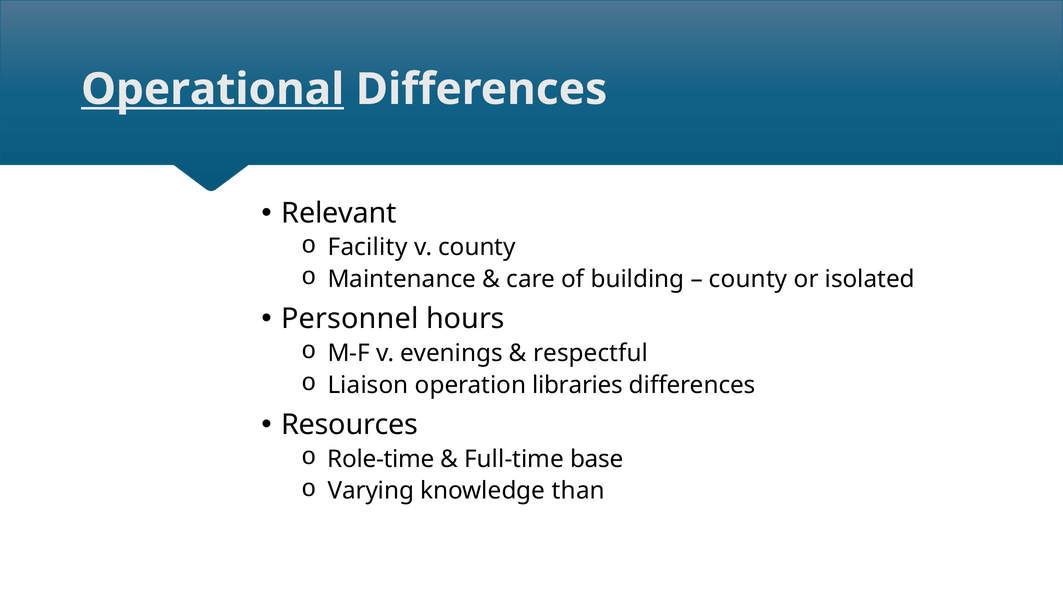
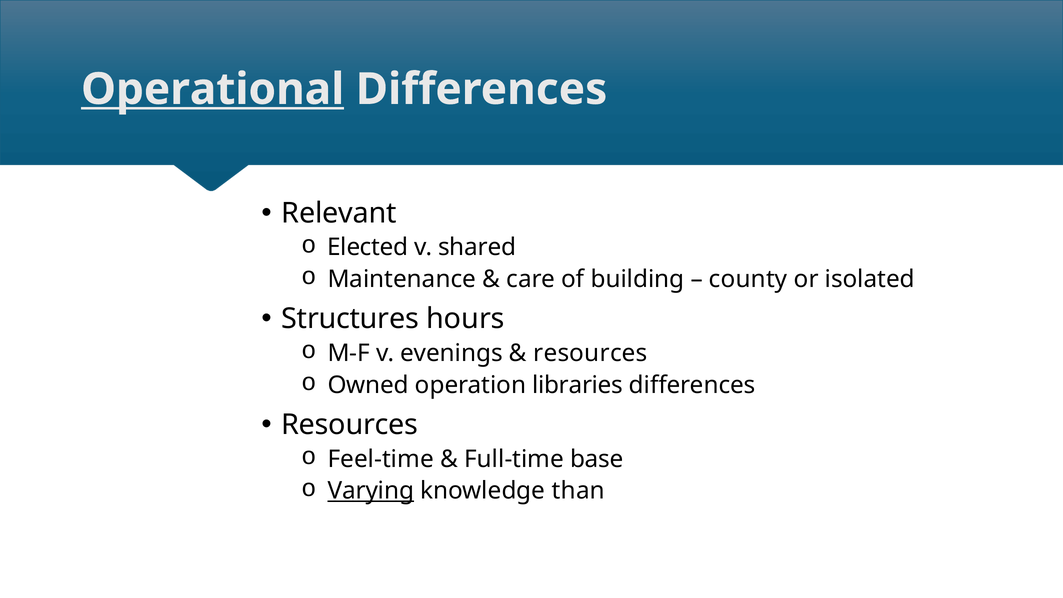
Facility: Facility -> Elected (368, 247)
v county: county -> shared (477, 247)
Personnel: Personnel -> Structures (350, 319)
respectful: respectful -> resources (590, 353)
Liaison: Liaison -> Owned (368, 385)
Role-time: Role-time -> Feel-time (381, 459)
Varying underline: none -> present (371, 491)
